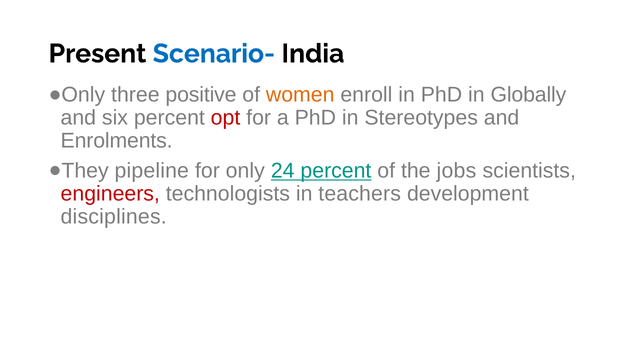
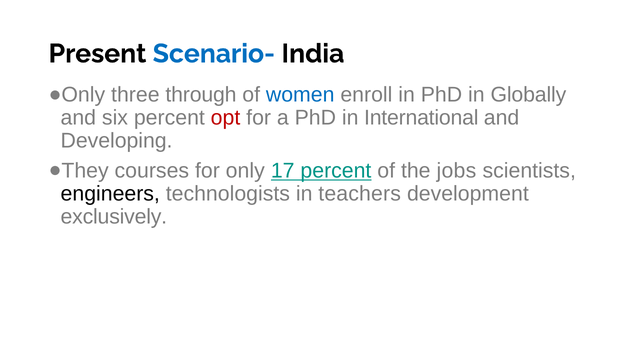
positive: positive -> through (201, 95)
women colour: orange -> blue (300, 95)
Stereotypes: Stereotypes -> International (421, 118)
Enrolments: Enrolments -> Developing (117, 141)
pipeline: pipeline -> courses (152, 170)
24: 24 -> 17 (283, 170)
engineers colour: red -> black (110, 193)
disciplines: disciplines -> exclusively (114, 216)
